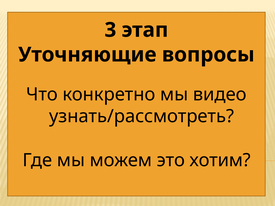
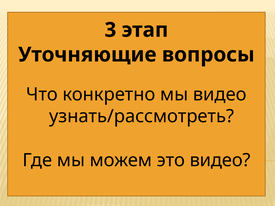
это хотим: хотим -> видео (220, 160)
